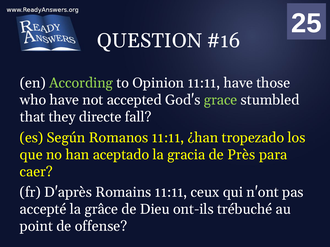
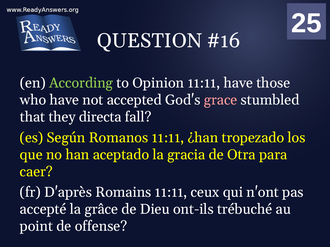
grace colour: light green -> pink (221, 100)
directe: directe -> directa (100, 117)
Près: Près -> Otra (241, 155)
